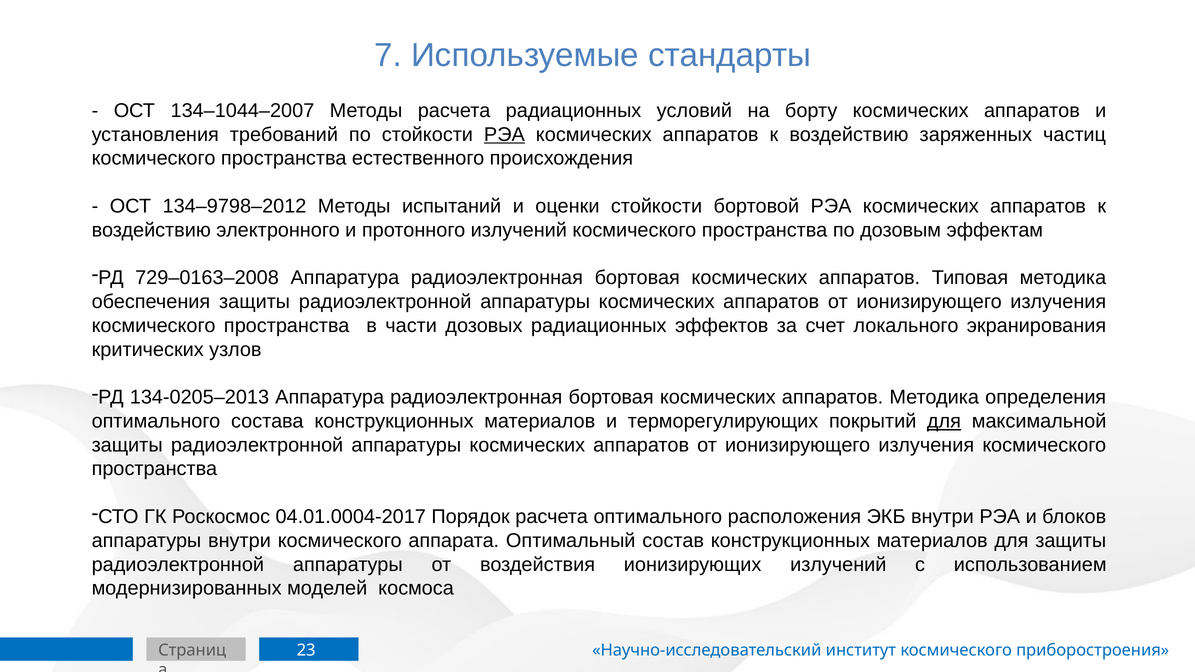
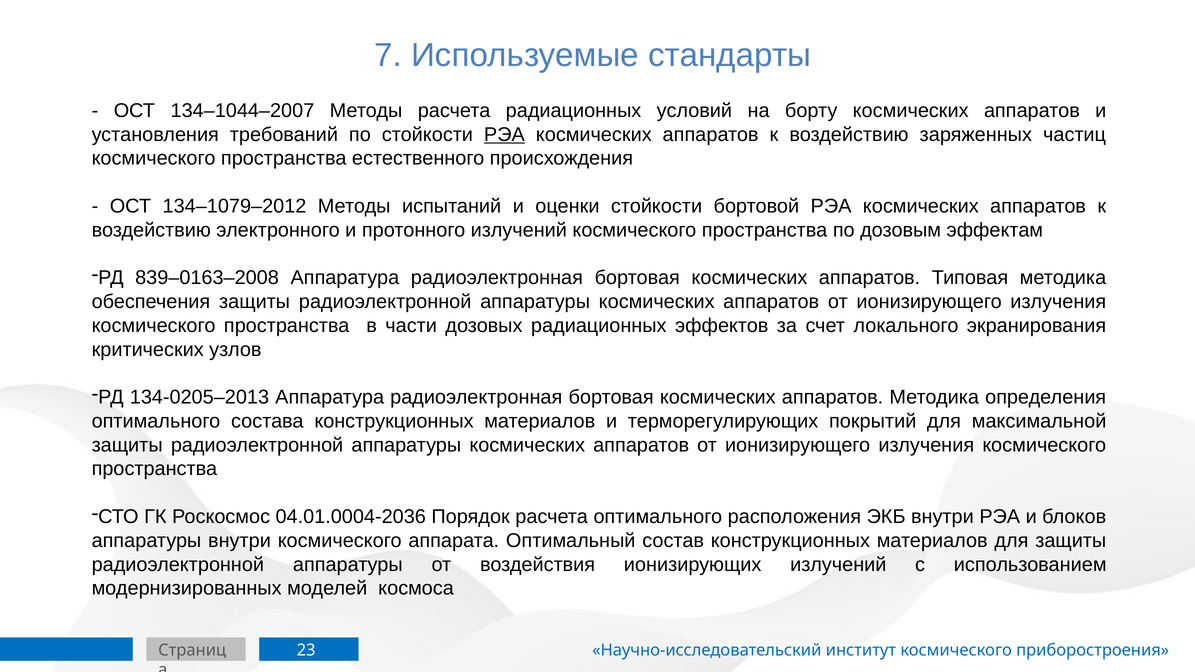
134–9798–2012: 134–9798–2012 -> 134–1079–2012 (235, 206)
729–0163–2008: 729–0163–2008 -> 839–0163–2008 (207, 278)
для underline: present -> none (944, 421)
04.01.0004-2017: 04.01.0004-2017 -> 04.01.0004-2036 (351, 517)
